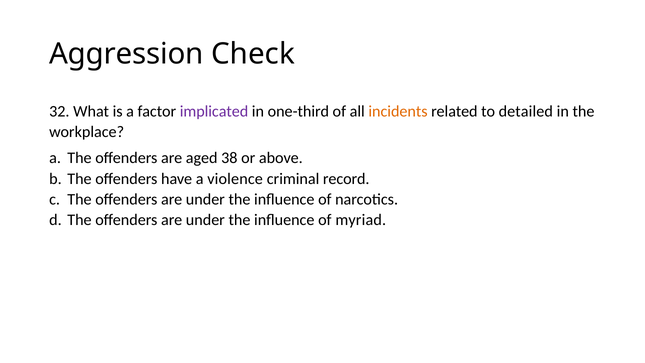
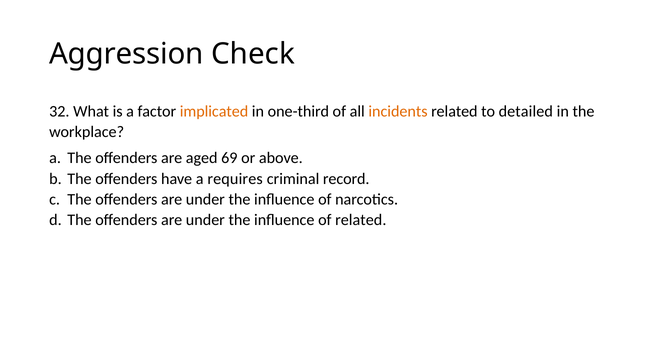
implicated colour: purple -> orange (214, 111)
38: 38 -> 69 (229, 158)
violence: violence -> requires (235, 179)
of myriad: myriad -> related (361, 220)
